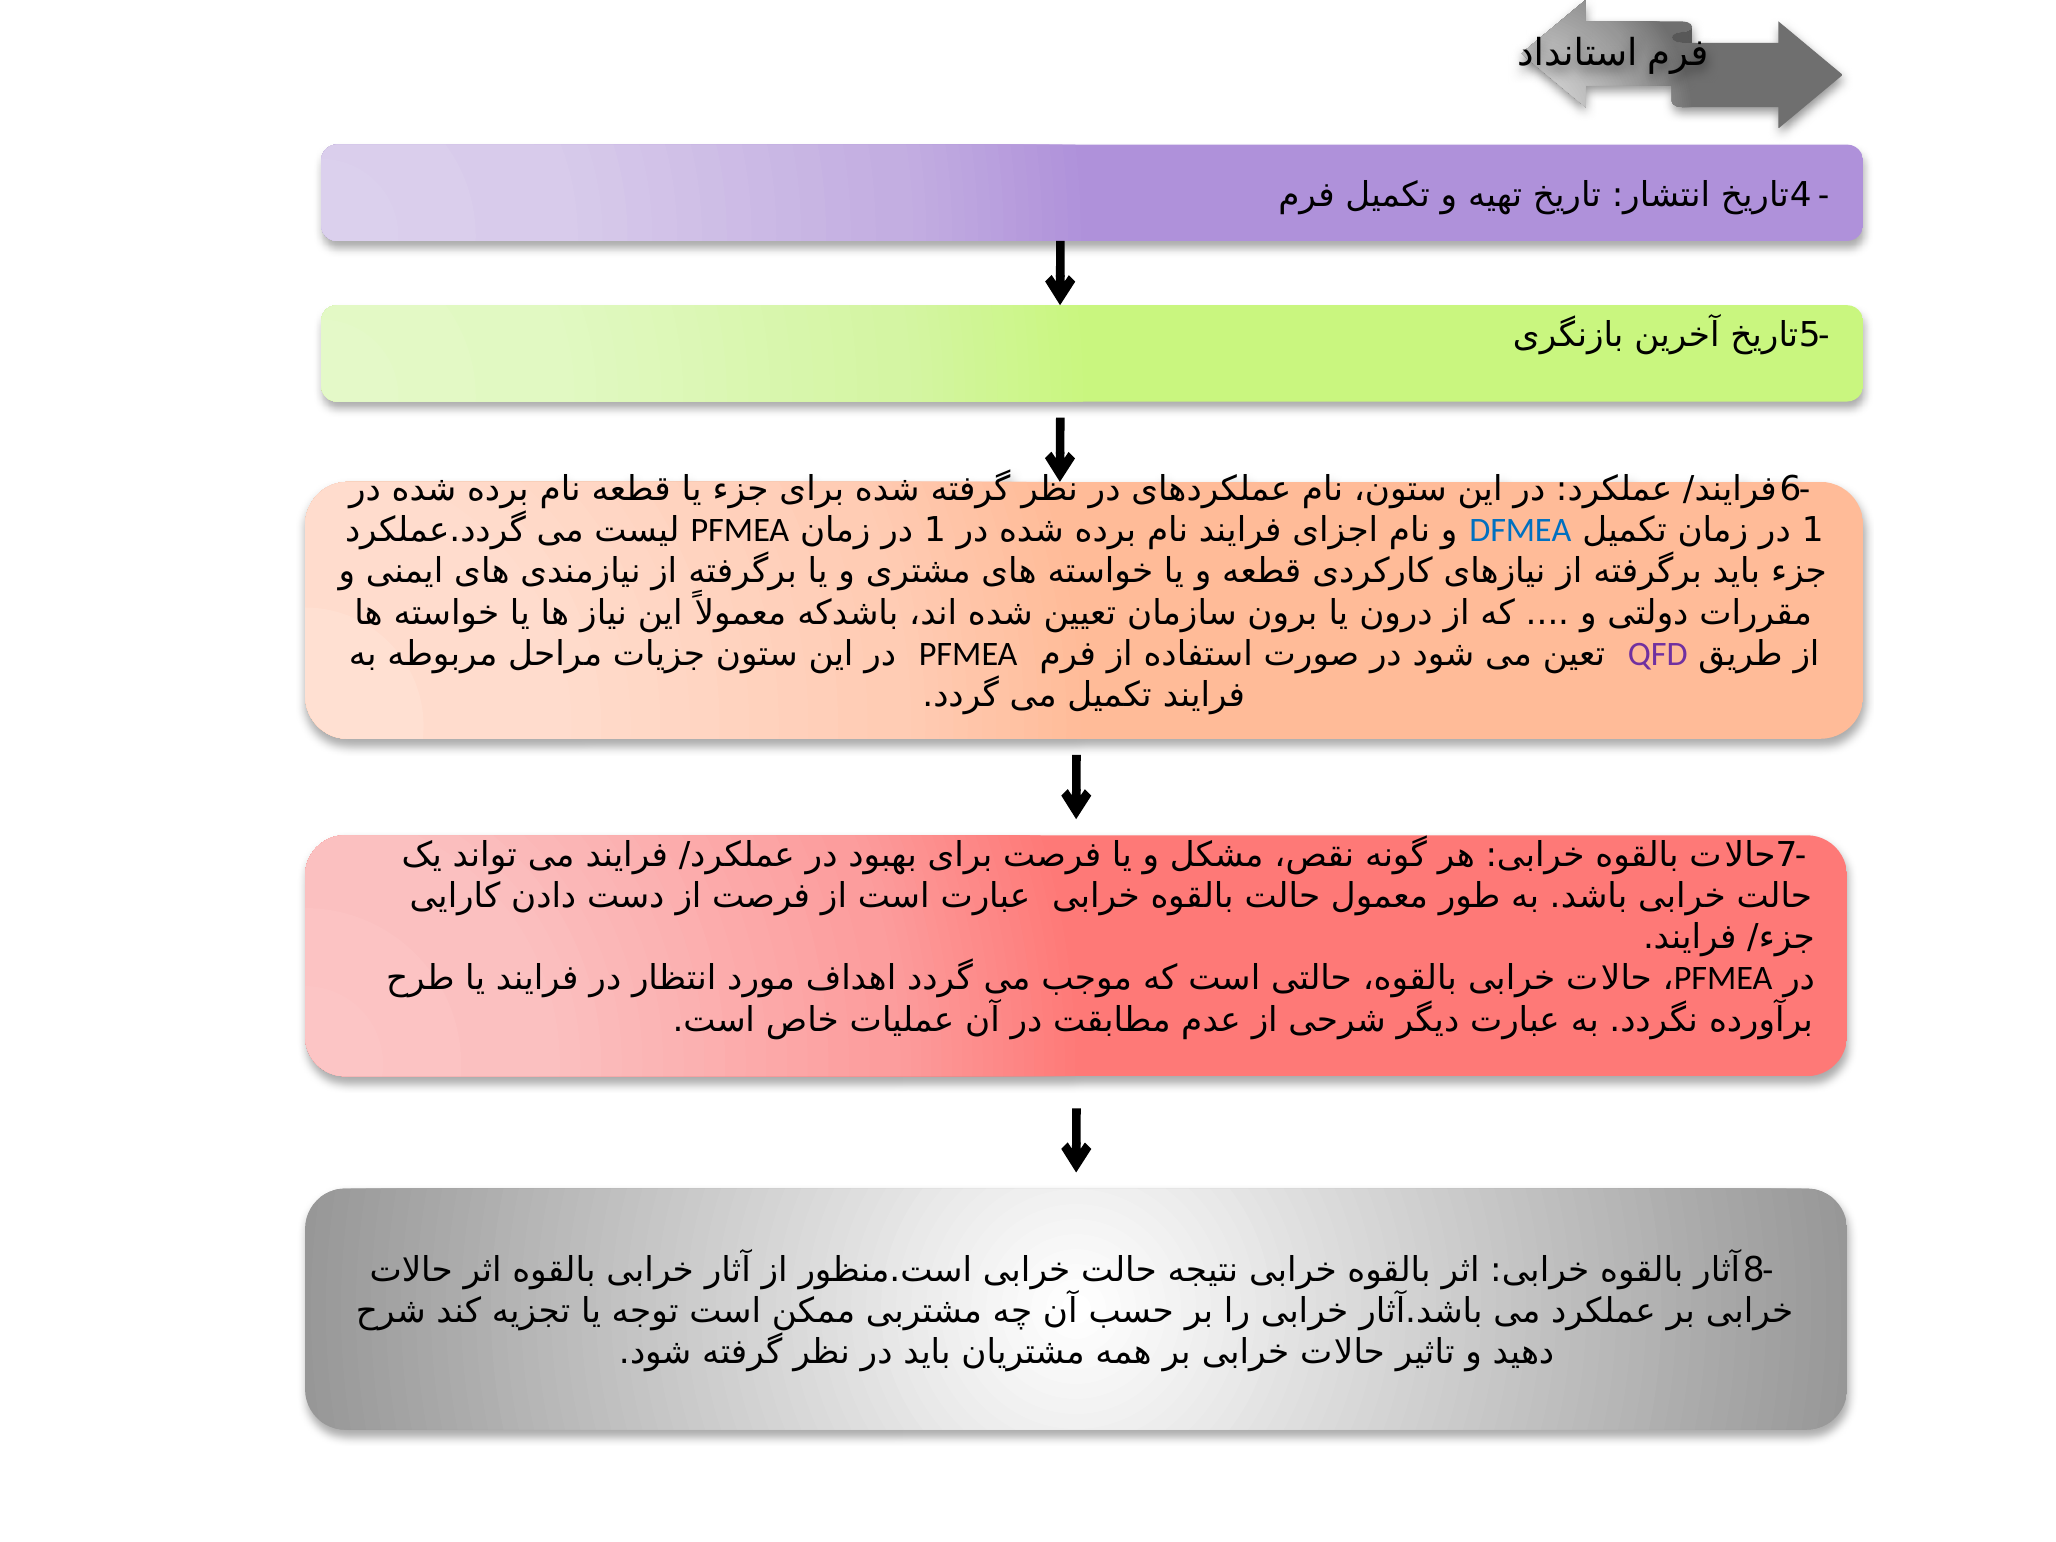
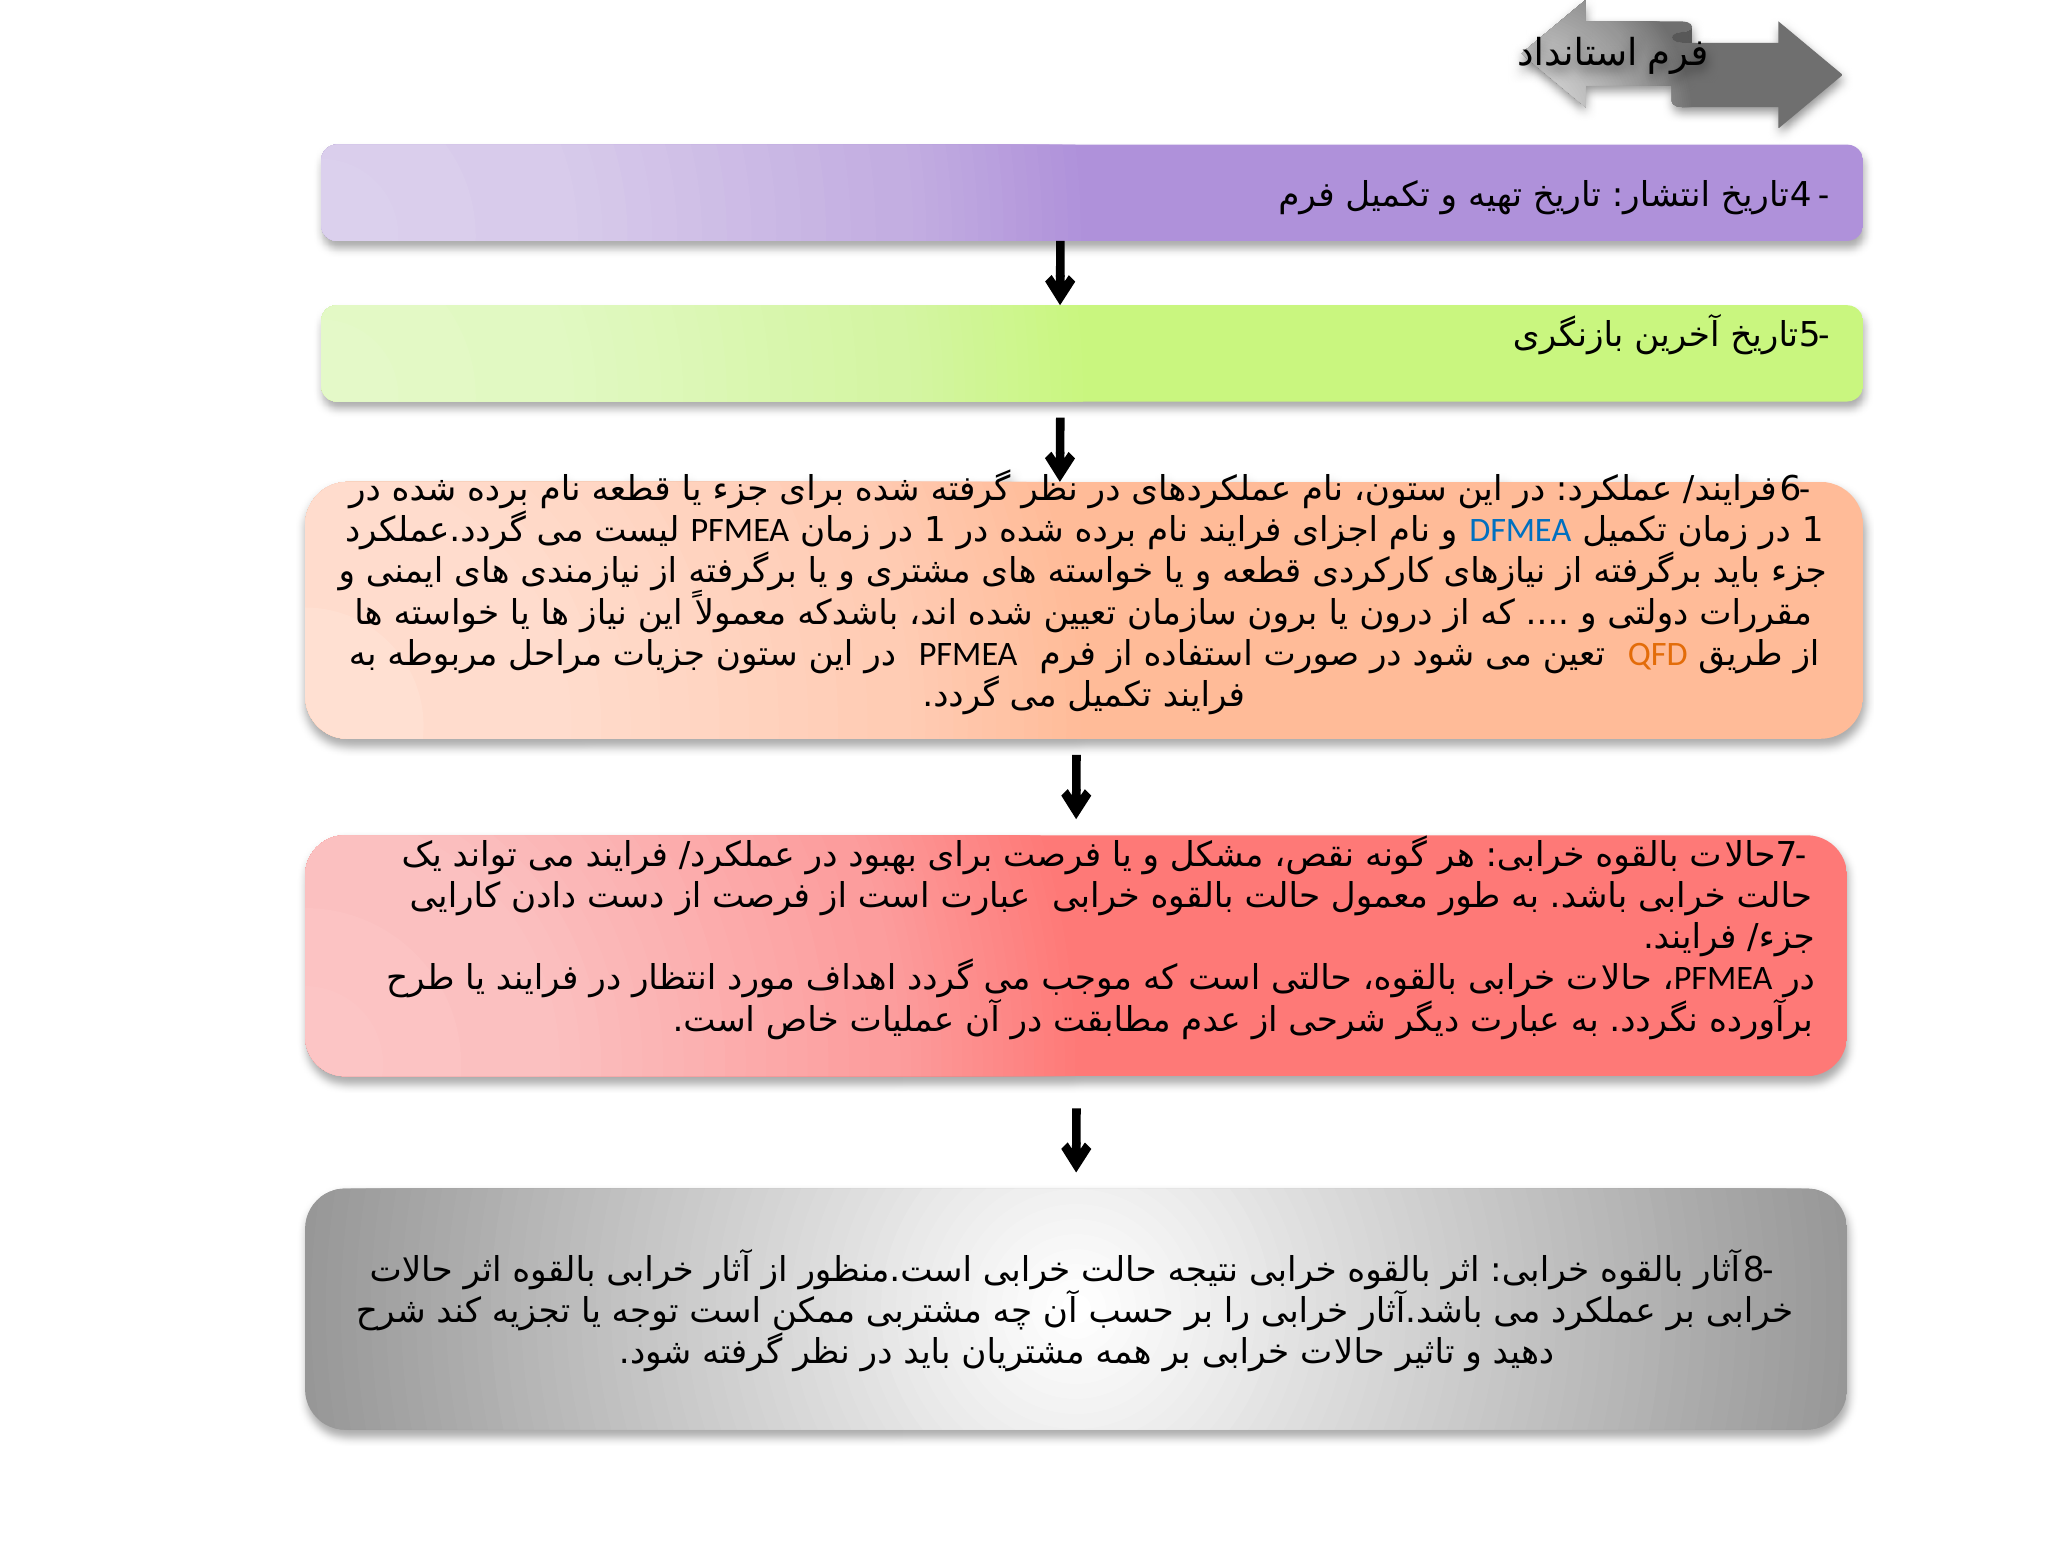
QFD colour: purple -> orange (1658, 654)
